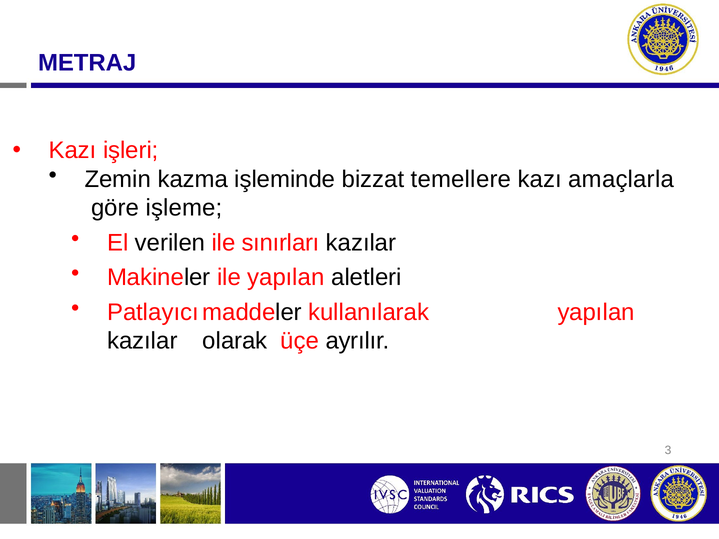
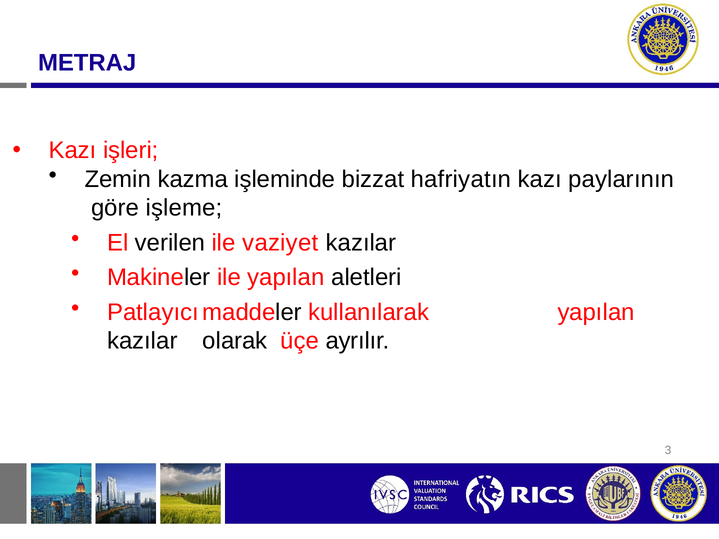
temellere: temellere -> hafriyatın (461, 179)
amaçlarla: amaçlarla -> paylarının (621, 179)
sınırları: sınırları -> vaziyet (280, 243)
